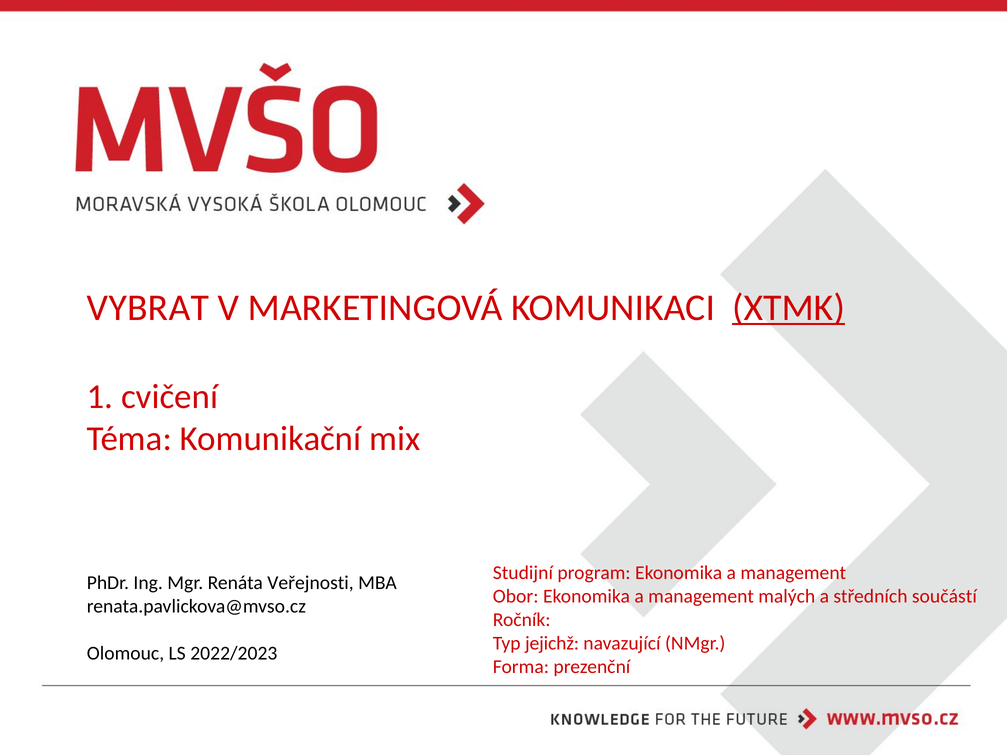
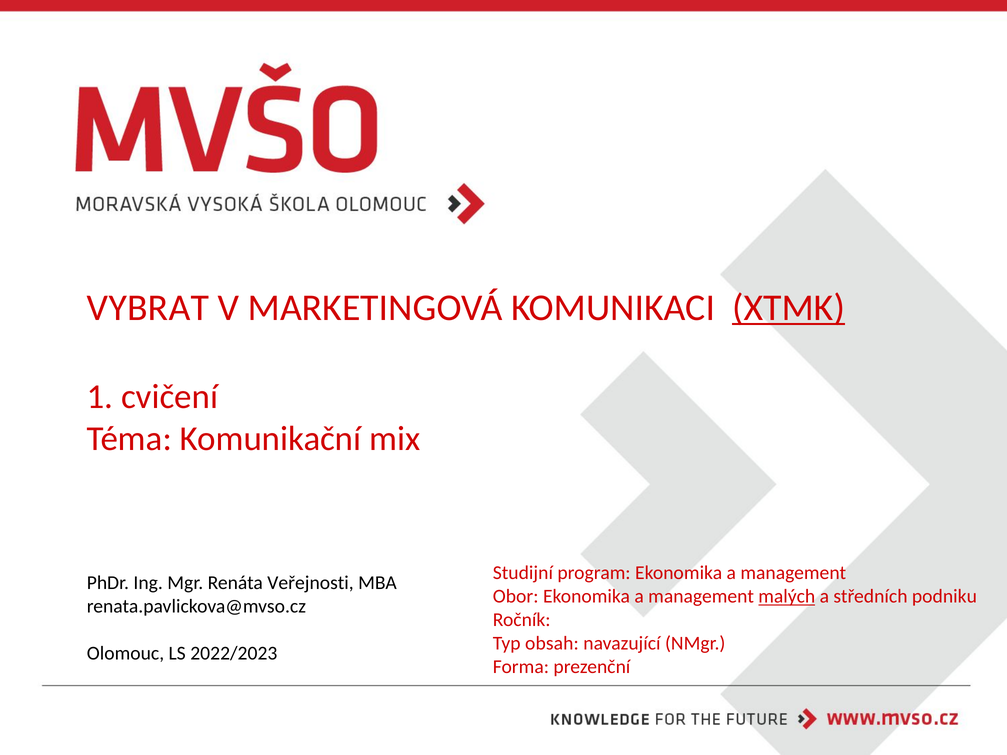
malých underline: none -> present (787, 597)
součástí: součástí -> podniku (944, 597)
jejichž: jejichž -> obsah (552, 644)
